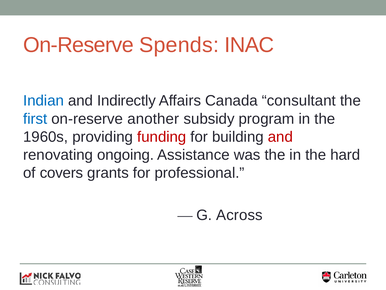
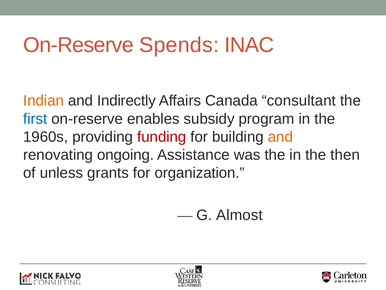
Indian colour: blue -> orange (44, 101)
another: another -> enables (153, 119)
and colour: red -> orange (280, 137)
hard: hard -> then (345, 155)
covers: covers -> unless (61, 173)
professional: professional -> organization (200, 173)
Across: Across -> Almost (239, 215)
